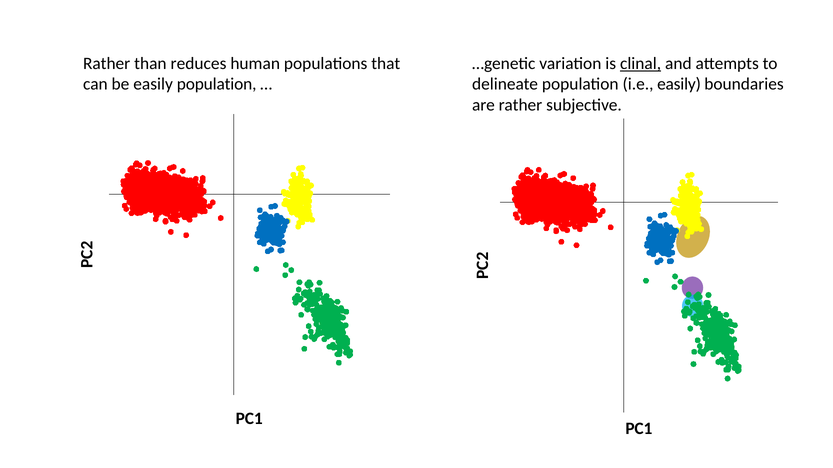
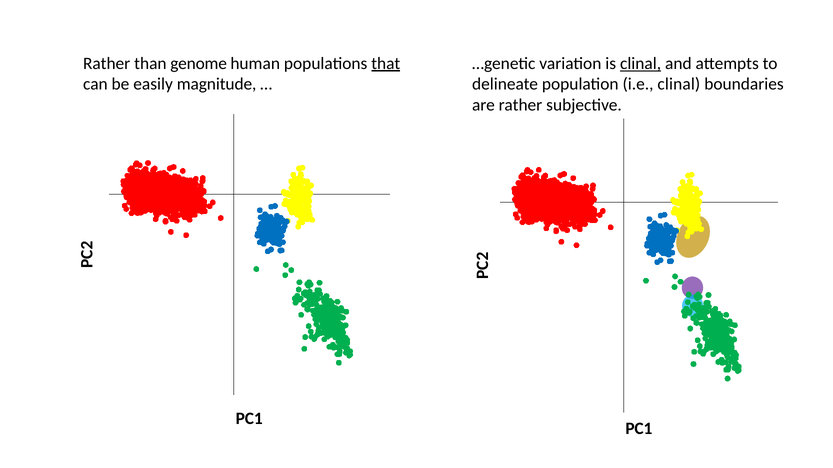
reduces: reduces -> genome (199, 63)
that underline: none -> present (386, 63)
easily population: population -> magnitude (217, 84)
i.e easily: easily -> clinal (679, 84)
